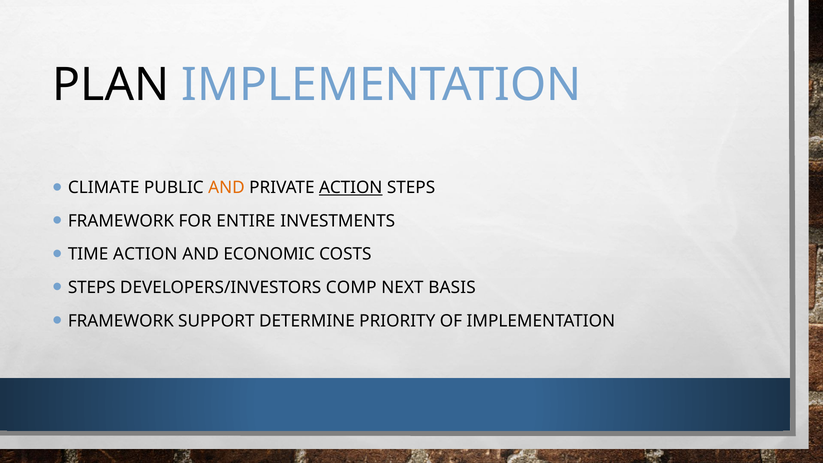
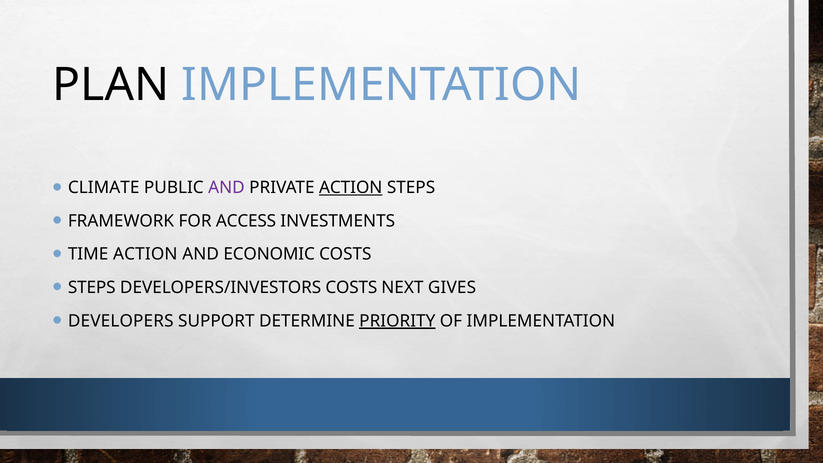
AND colour: orange -> purple (226, 188)
ENTIRE: ENTIRE -> ACCESS (246, 221)
DEVELOPERS/INVESTORS COMP: COMP -> COSTS (351, 288)
BASIS: BASIS -> GIVES (452, 288)
FRAMEWORK: FRAMEWORK -> DEVELOPERS (121, 321)
PRIORITY underline: none -> present (397, 321)
